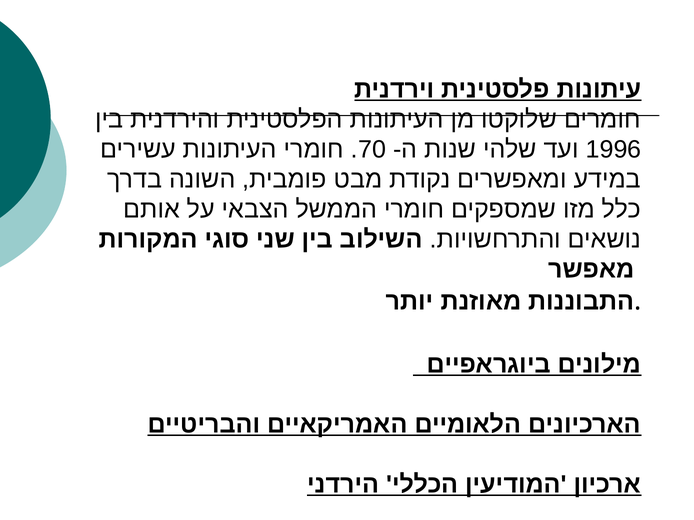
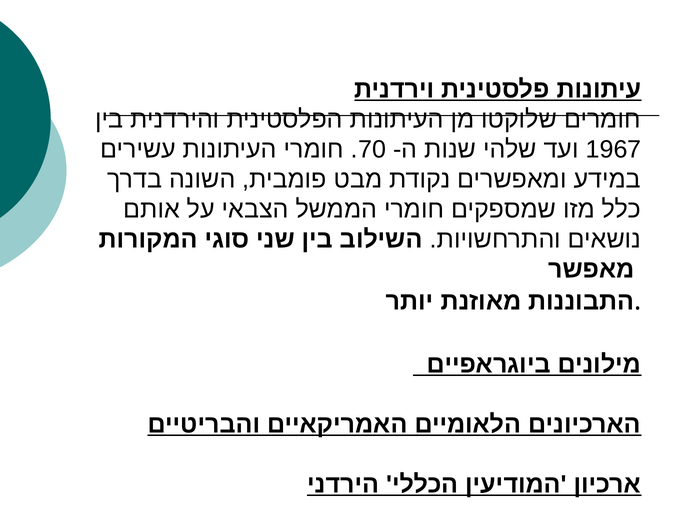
1996: 1996 -> 1967 (614, 150)
